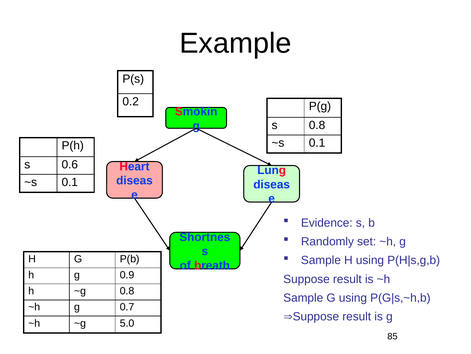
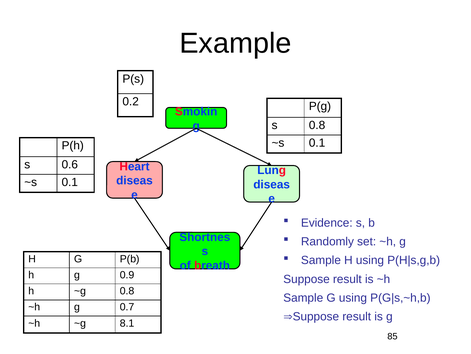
5.0: 5.0 -> 8.1 (127, 323)
